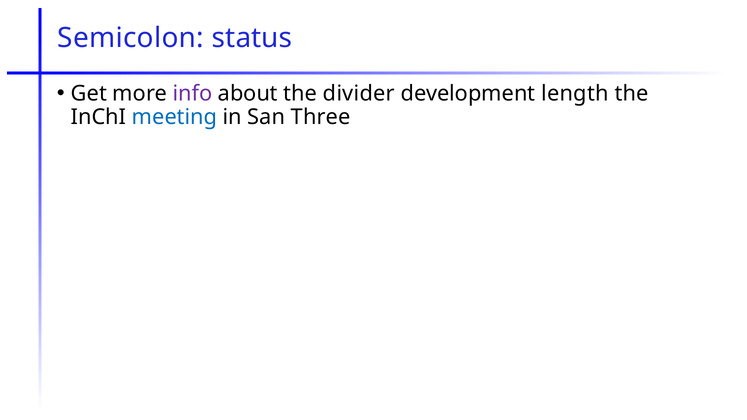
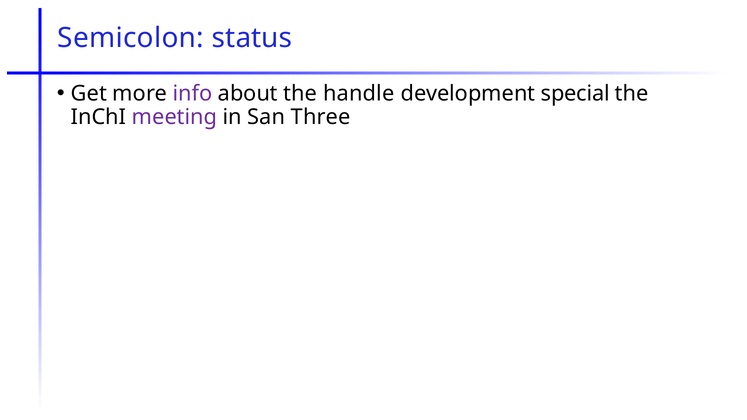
divider: divider -> handle (359, 94)
length: length -> special (575, 94)
meeting colour: blue -> purple (175, 117)
